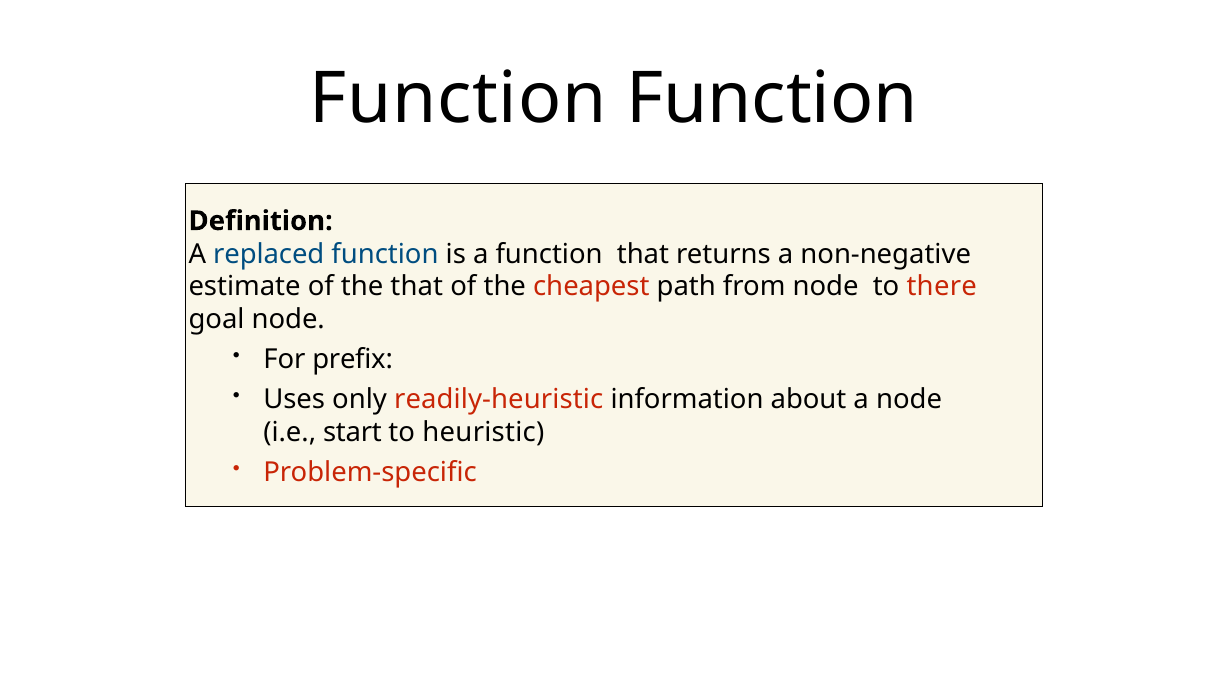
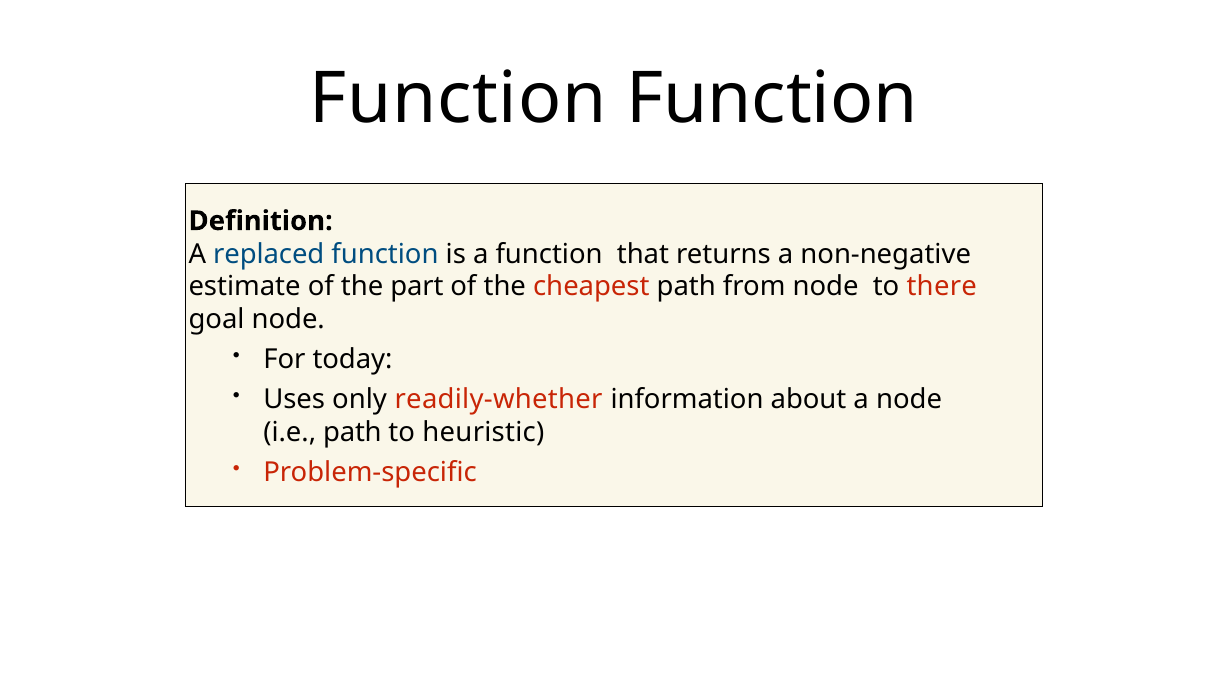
the that: that -> part (417, 287)
prefix: prefix -> today (353, 360)
readily-heuristic: readily-heuristic -> readily-whether (499, 400)
i.e start: start -> path (352, 433)
